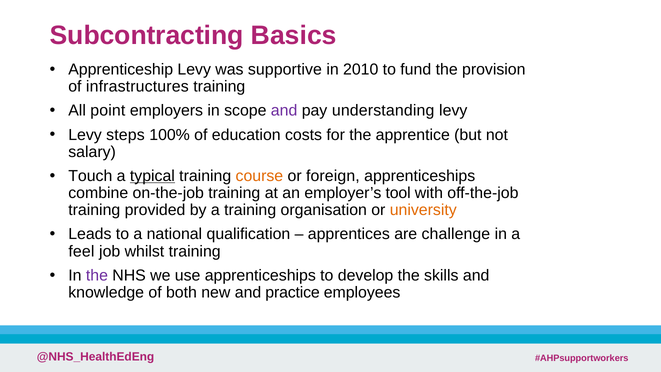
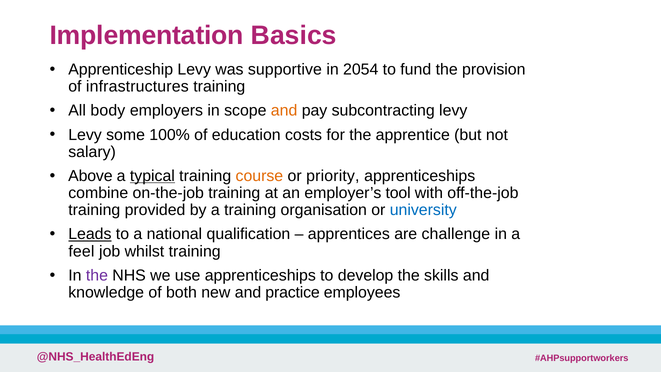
Subcontracting: Subcontracting -> Implementation (147, 35)
2010: 2010 -> 2054 (361, 70)
point: point -> body (108, 111)
and colour: purple -> orange (284, 111)
understanding: understanding -> subcontracting (383, 111)
steps: steps -> some (126, 135)
Touch: Touch -> Above (90, 176)
foreign: foreign -> priority (333, 176)
university colour: orange -> blue (423, 210)
Leads underline: none -> present (90, 234)
